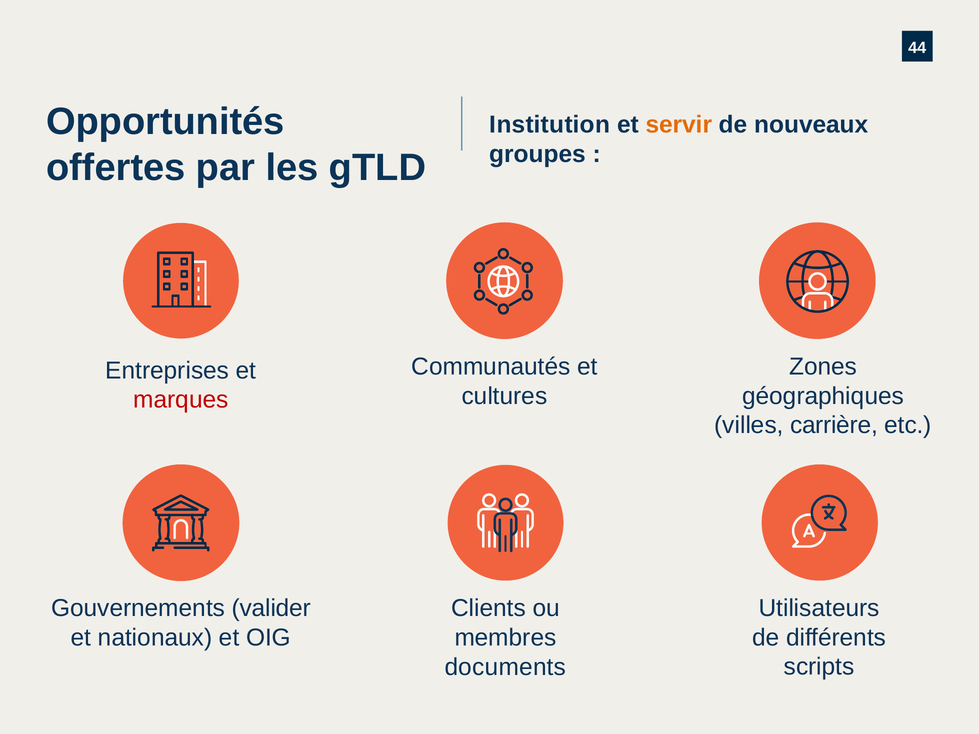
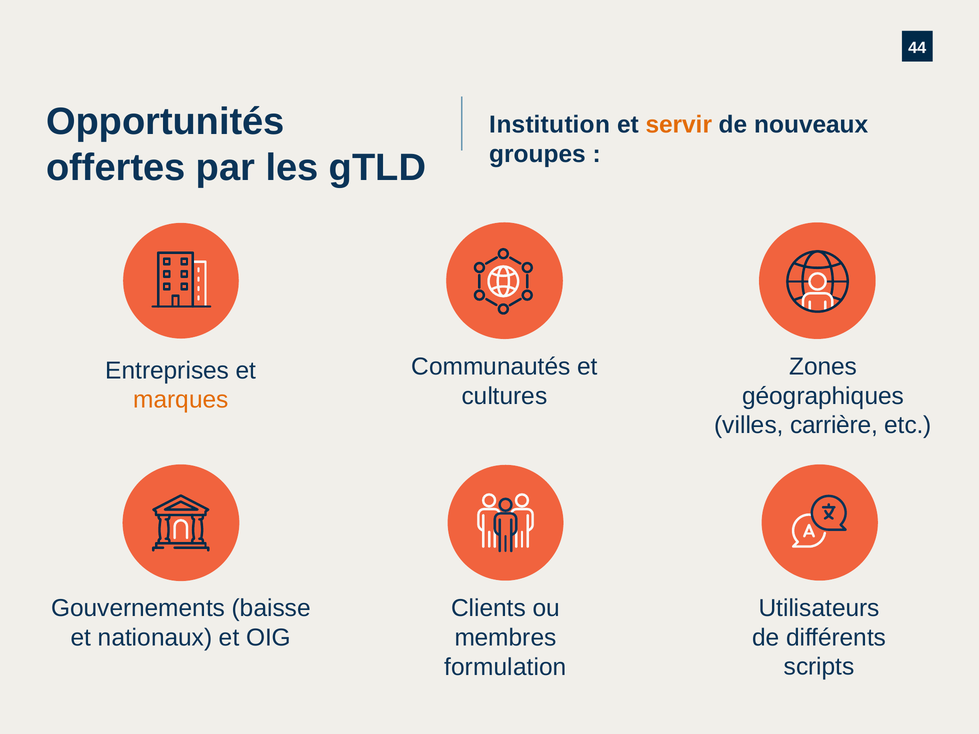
marques colour: red -> orange (181, 400)
valider: valider -> baisse (271, 609)
documents: documents -> formulation (505, 667)
